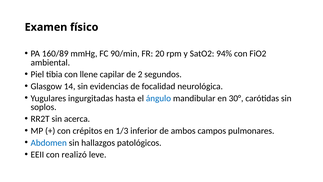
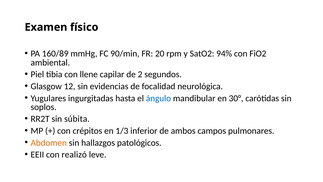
14: 14 -> 12 (70, 86)
acerca: acerca -> súbita (77, 119)
Abdomen colour: blue -> orange (49, 143)
